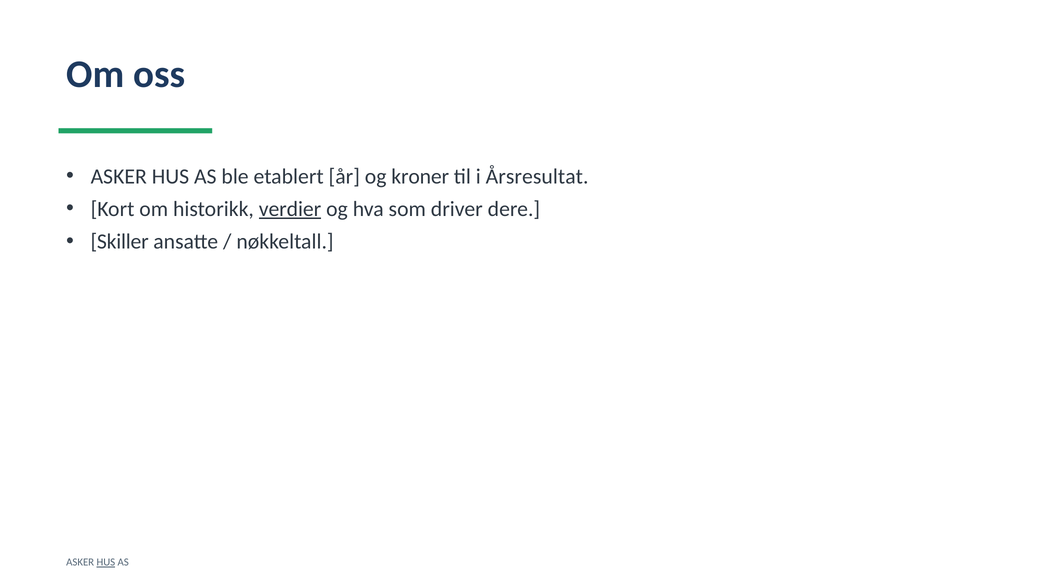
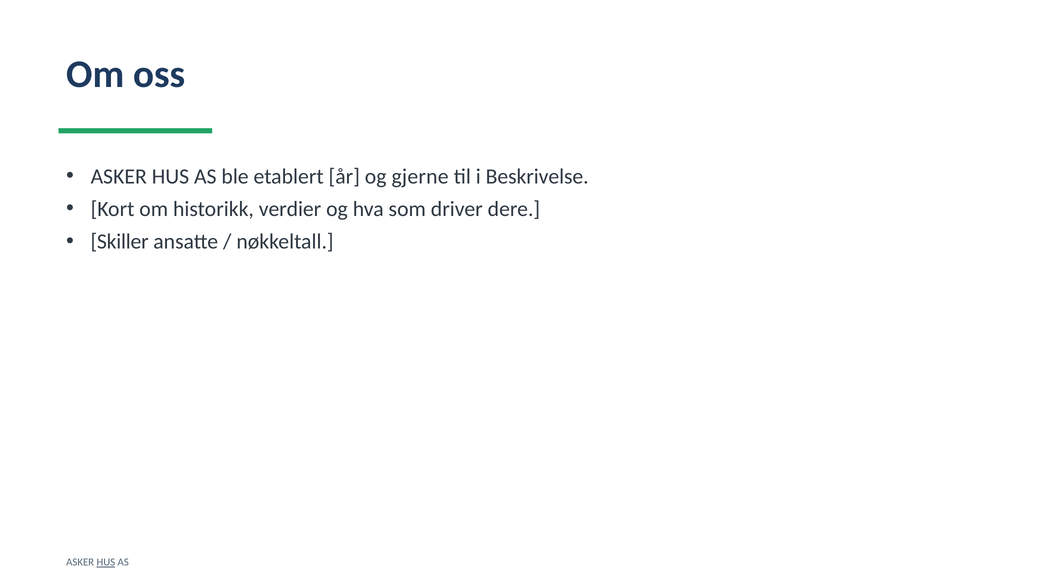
kroner: kroner -> gjerne (420, 176)
Årsresultat: Årsresultat -> Beskrivelse (537, 176)
verdier underline: present -> none (290, 209)
